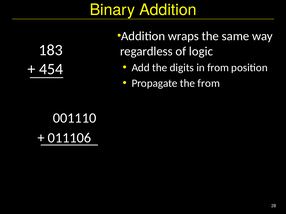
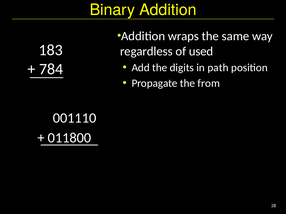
logic: logic -> used (201, 51)
in from: from -> path (218, 68)
454: 454 -> 784 (51, 69)
011106: 011106 -> 011800 (69, 138)
